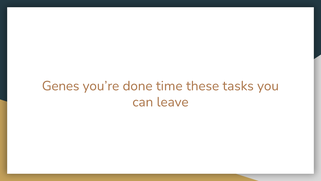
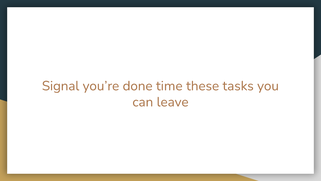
Genes: Genes -> Signal (61, 86)
